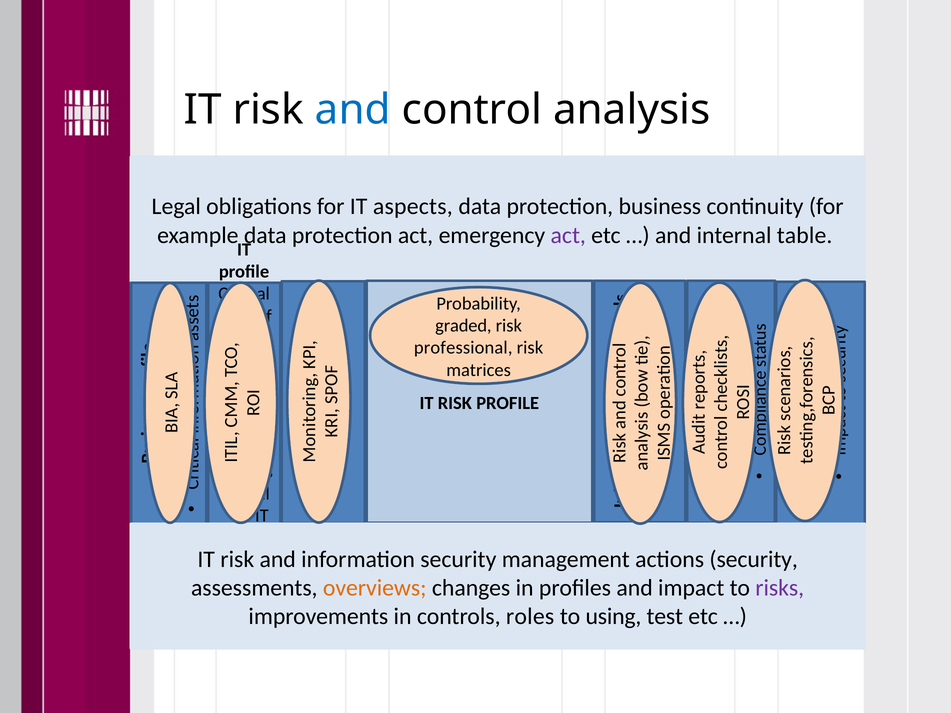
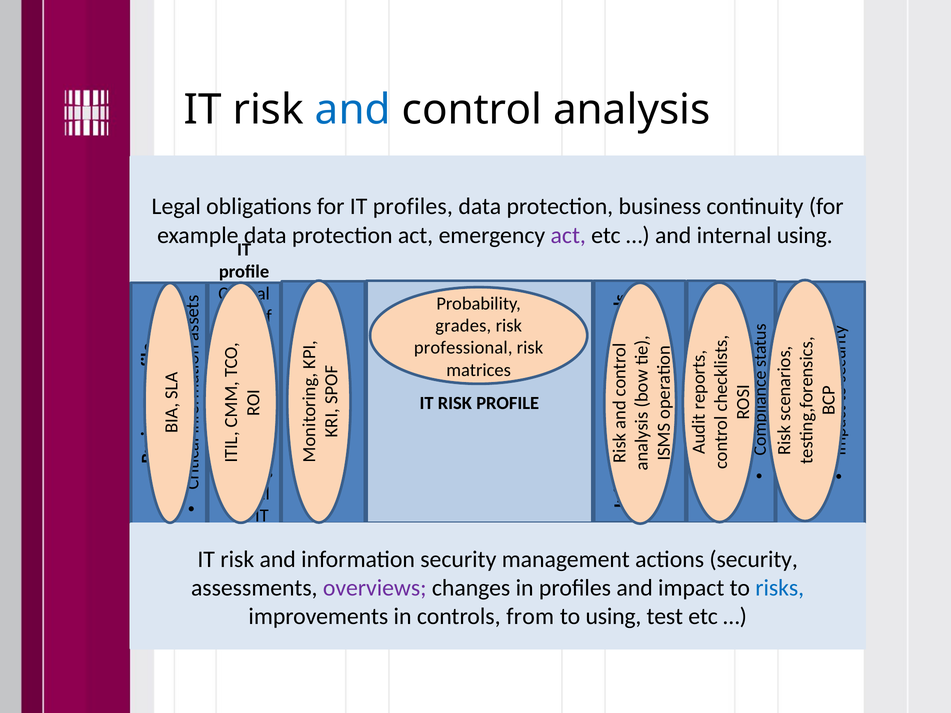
IT aspects: aspects -> profiles (413, 207)
internal table: table -> using (805, 235)
graded: graded -> grades (463, 326)
overviews colour: orange -> purple (375, 588)
risks colour: purple -> blue (780, 588)
roles: roles -> from (530, 616)
